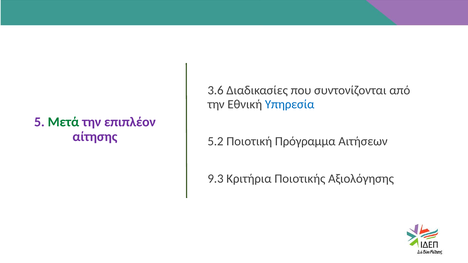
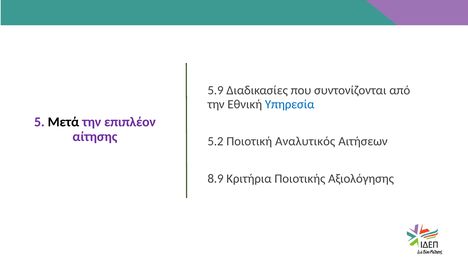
3.6: 3.6 -> 5.9 (216, 91)
Μετά colour: green -> black (63, 122)
Πρόγραμμα: Πρόγραμμα -> Αναλυτικός (305, 141)
9.3: 9.3 -> 8.9 (216, 179)
